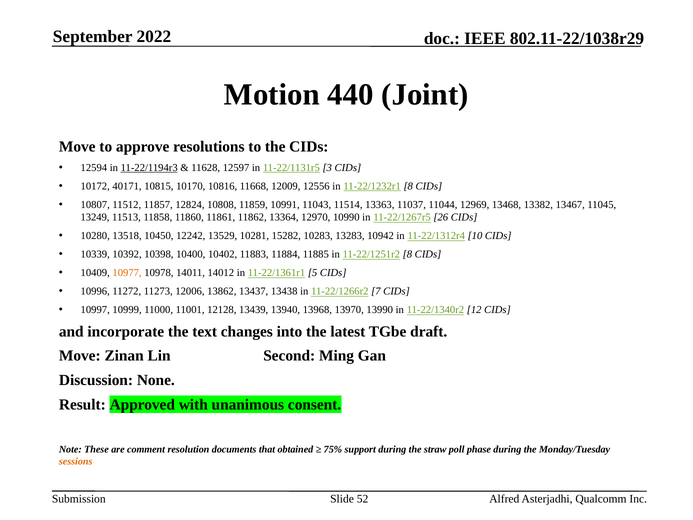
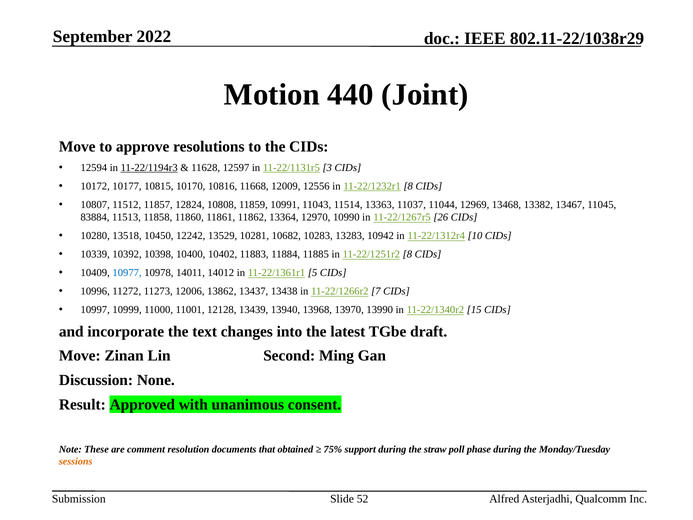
40171: 40171 -> 10177 (127, 186)
13249: 13249 -> 83884 (95, 217)
15282: 15282 -> 10682 (286, 236)
10977 colour: orange -> blue (127, 273)
12: 12 -> 15 (474, 310)
